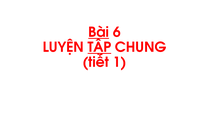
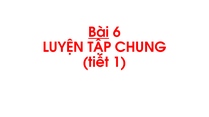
TẬP underline: present -> none (99, 48)
